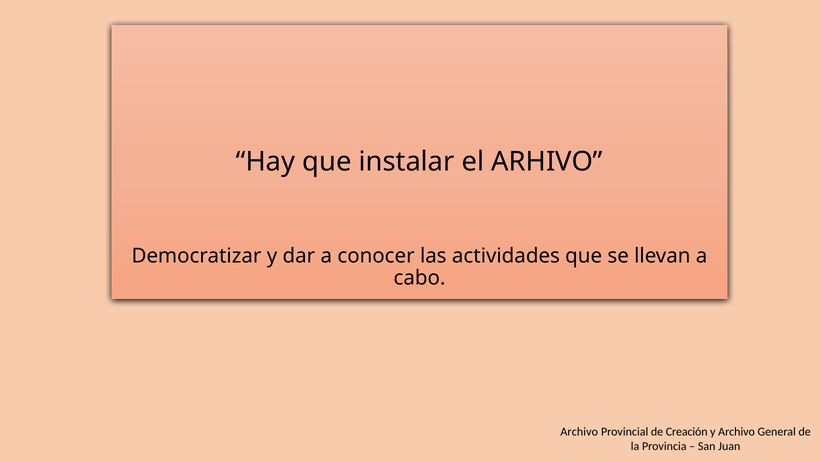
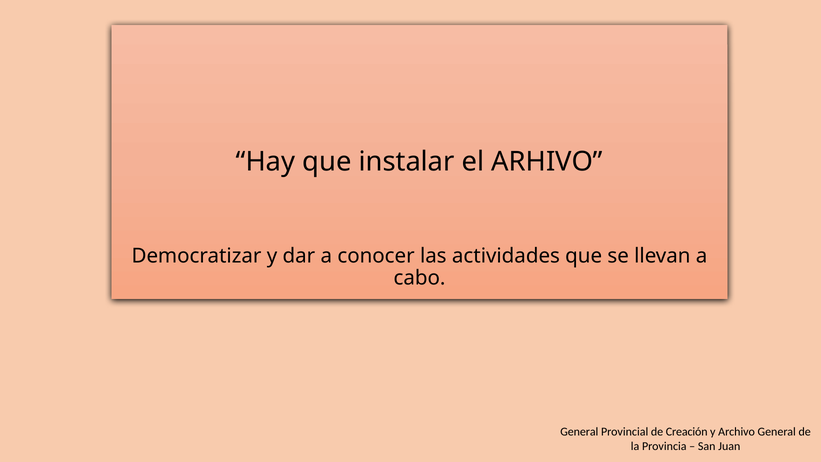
Archivo: Archivo -> General (579, 432)
